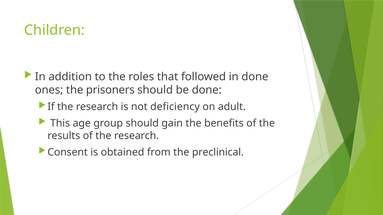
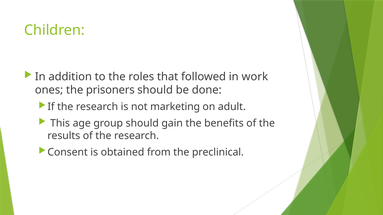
in done: done -> work (255, 77)
deficiency: deficiency -> marketing (175, 107)
